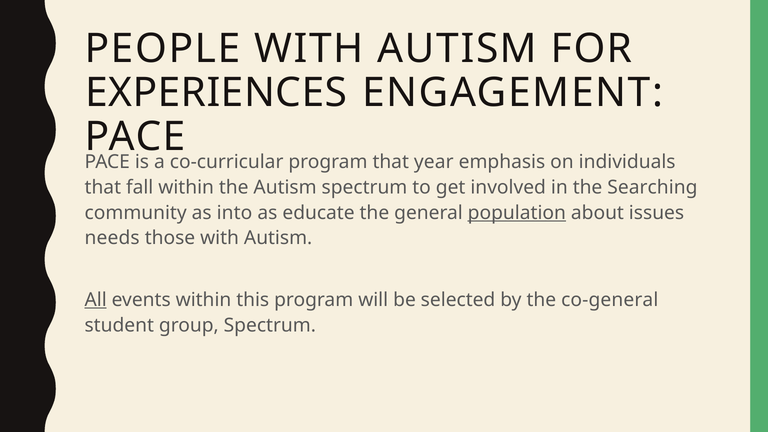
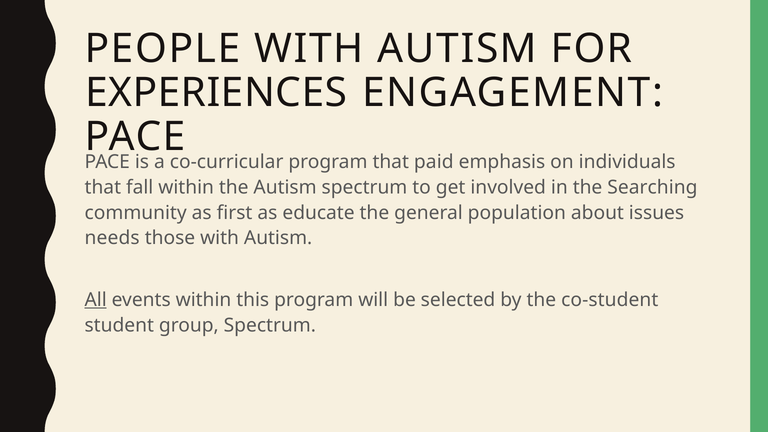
year: year -> paid (434, 162)
into: into -> first (235, 213)
population underline: present -> none (517, 213)
co-general: co-general -> co-student (610, 300)
